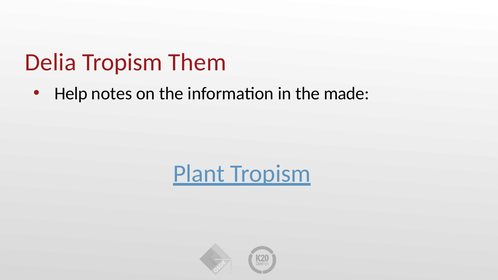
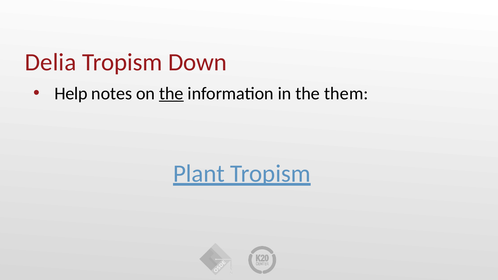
Them: Them -> Down (197, 62)
the underline: none -> present (171, 94)
made: made -> them (346, 94)
